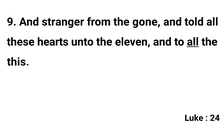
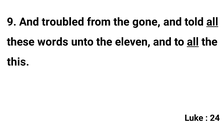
stranger: stranger -> troubled (63, 22)
all underline: none -> present (212, 22)
hearts: hearts -> words (53, 42)
